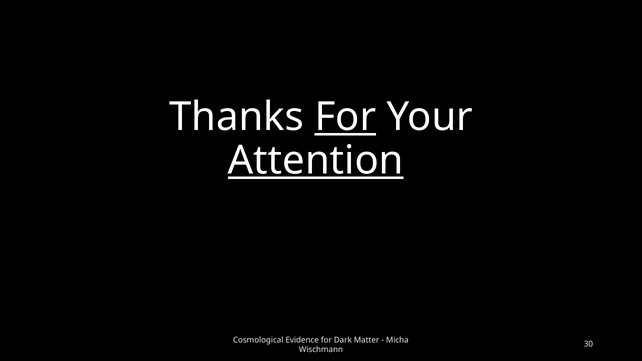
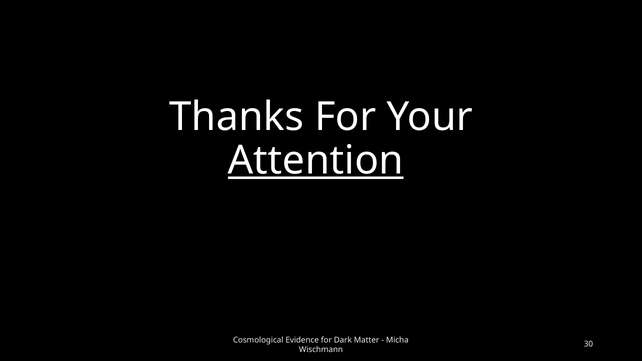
For underline: present -> none (345, 117)
